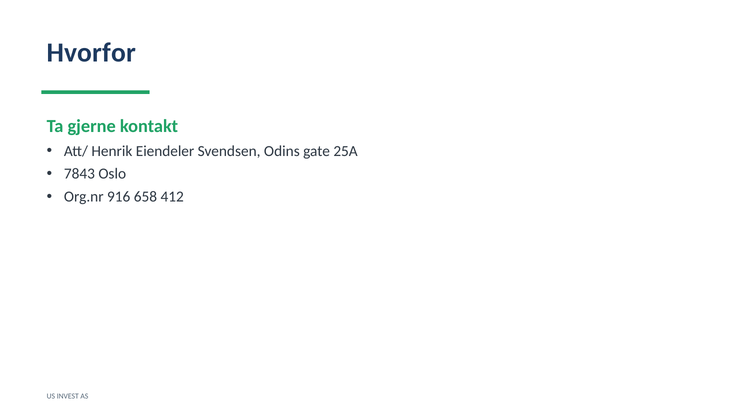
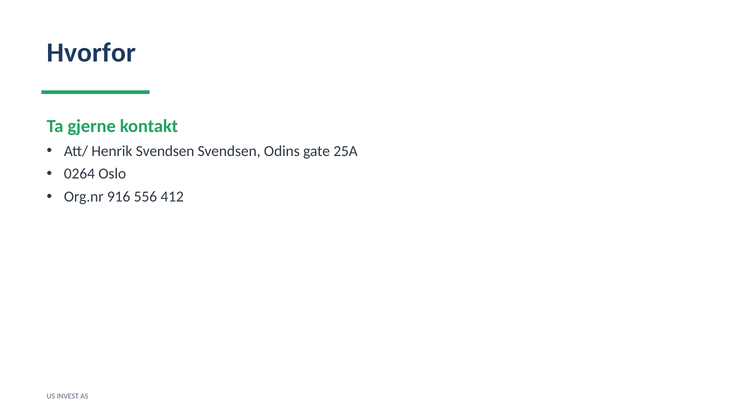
Henrik Eiendeler: Eiendeler -> Svendsen (165, 151)
7843: 7843 -> 0264 (79, 174)
658: 658 -> 556 (145, 197)
